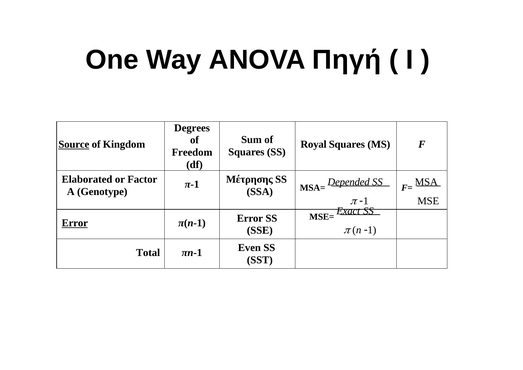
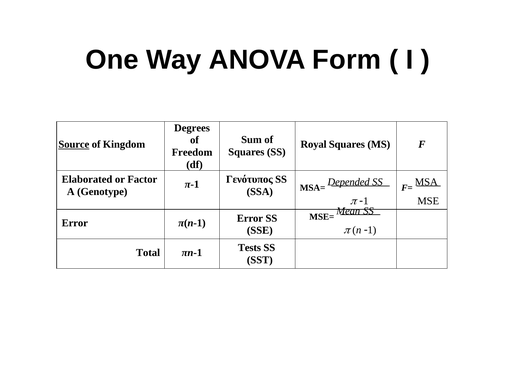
Πηγή: Πηγή -> Form (347, 60)
Μέτρησης: Μέτρησης -> Γενότυπος (249, 179)
Exact: Exact -> Mean (348, 211)
Error underline: present -> none (75, 223)
Even: Even -> Tests (249, 248)
